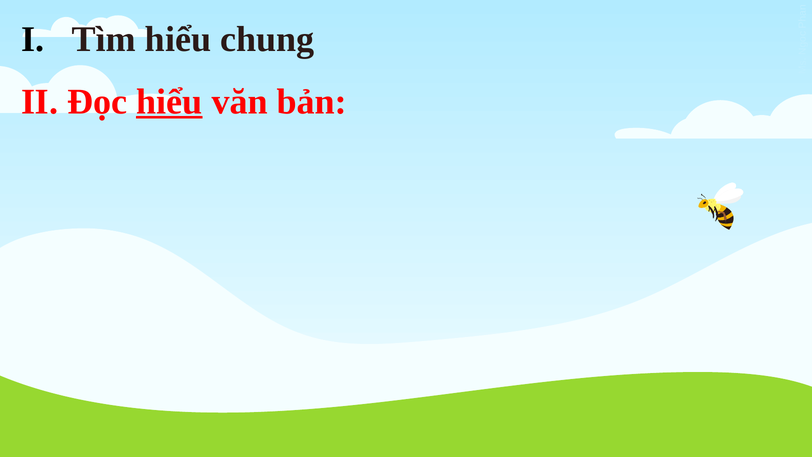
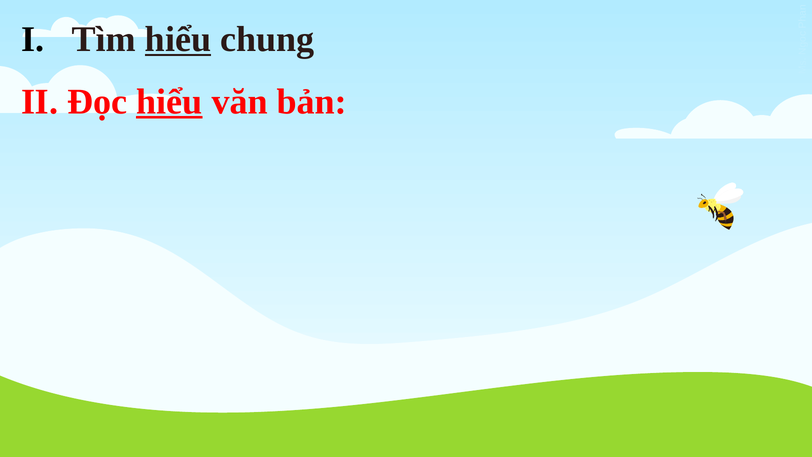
hiểu underline: none -> present (178, 39)
